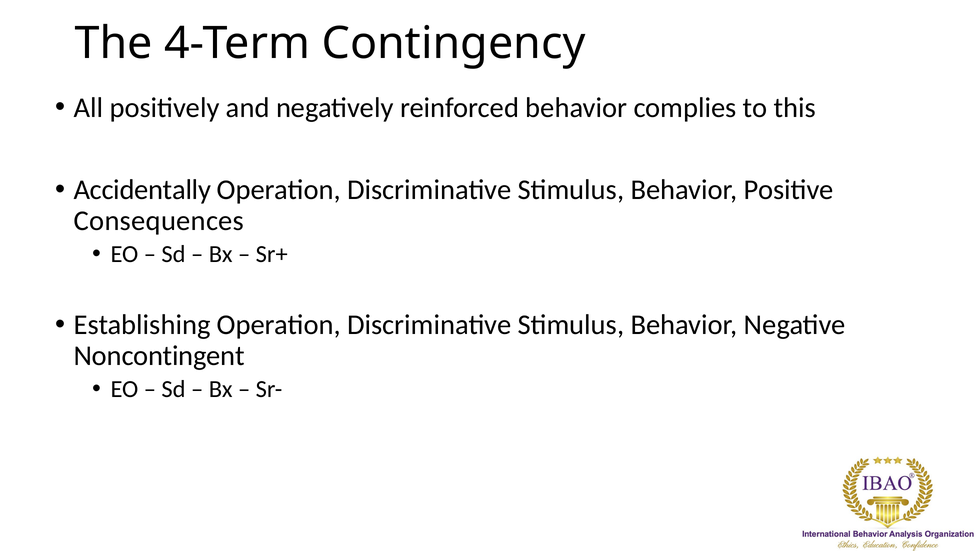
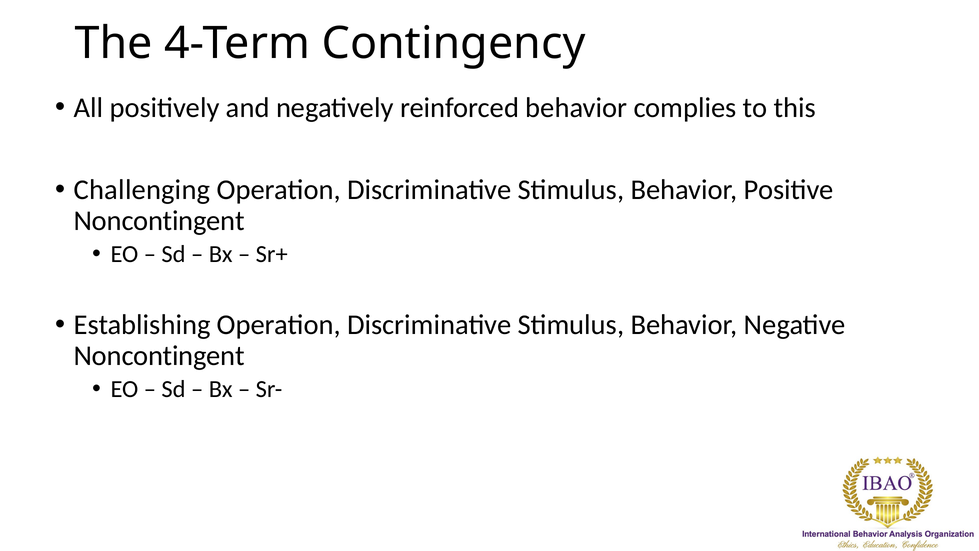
Accidentally: Accidentally -> Challenging (142, 190)
Consequences: Consequences -> Noncontingent (159, 220)
